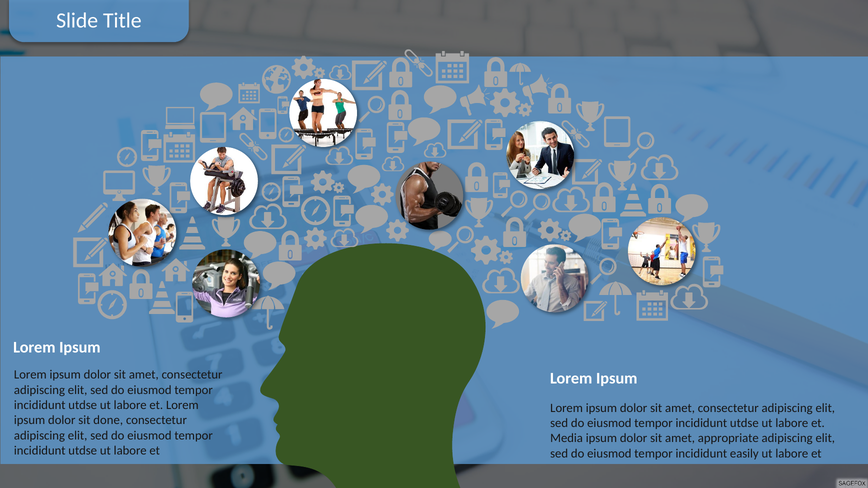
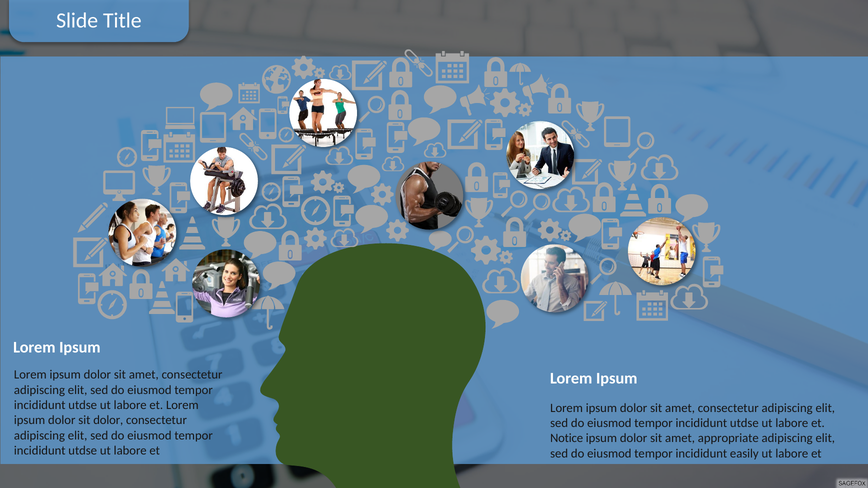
sit done: done -> dolor (108, 420)
Media: Media -> Notice (567, 438)
